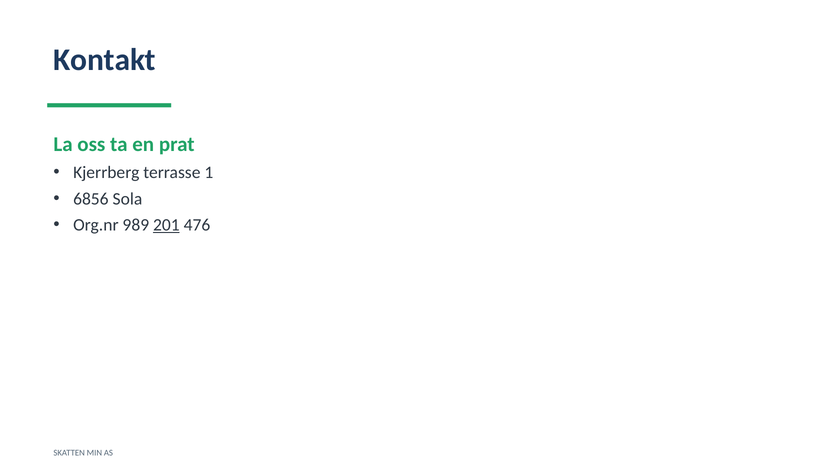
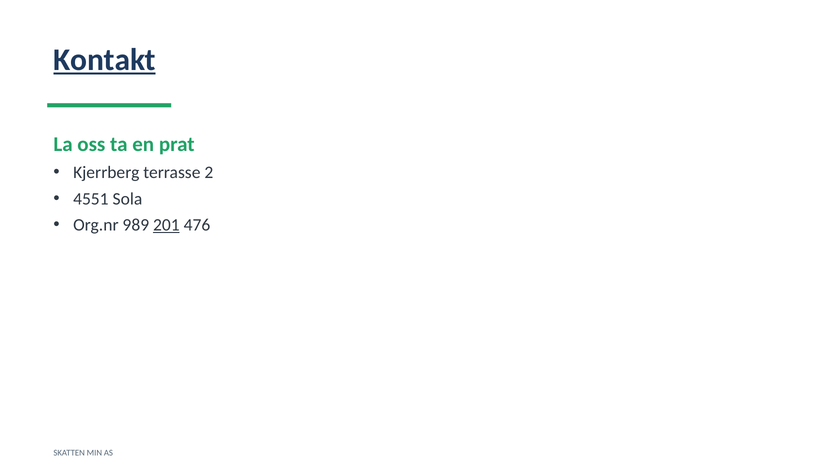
Kontakt underline: none -> present (105, 60)
1: 1 -> 2 (209, 173)
6856: 6856 -> 4551 (91, 199)
